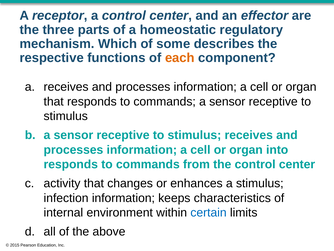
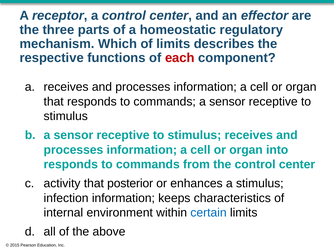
of some: some -> limits (173, 44)
each colour: orange -> red (180, 58)
changes: changes -> posterior (130, 183)
